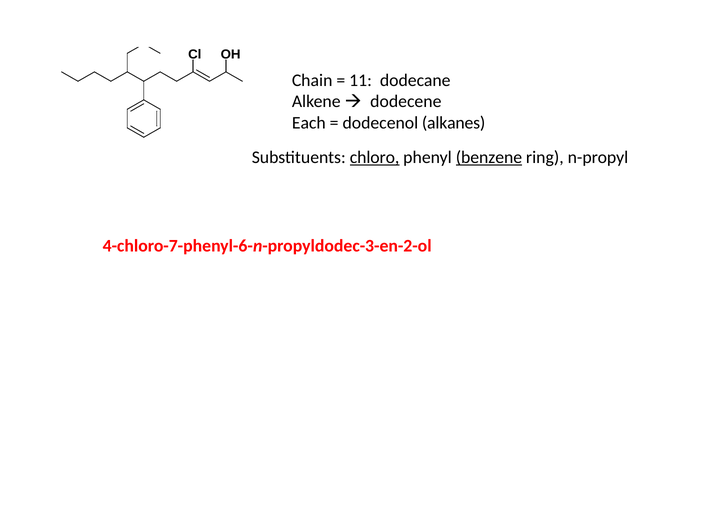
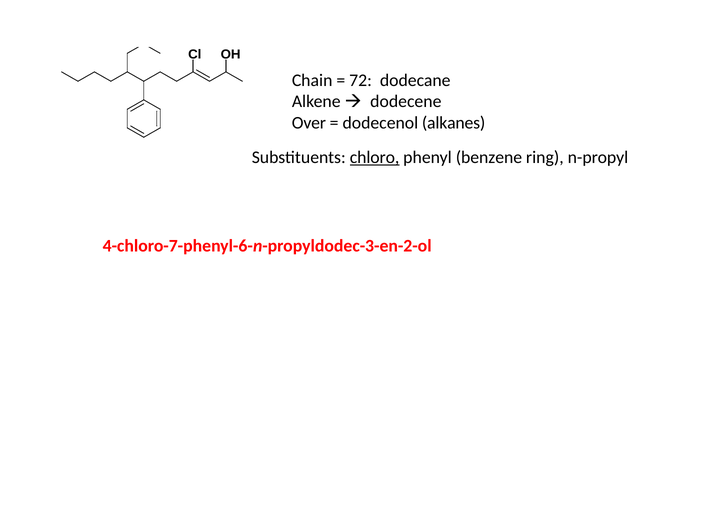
11: 11 -> 72 (361, 80)
Each: Each -> Over (309, 123)
benzene underline: present -> none (489, 157)
